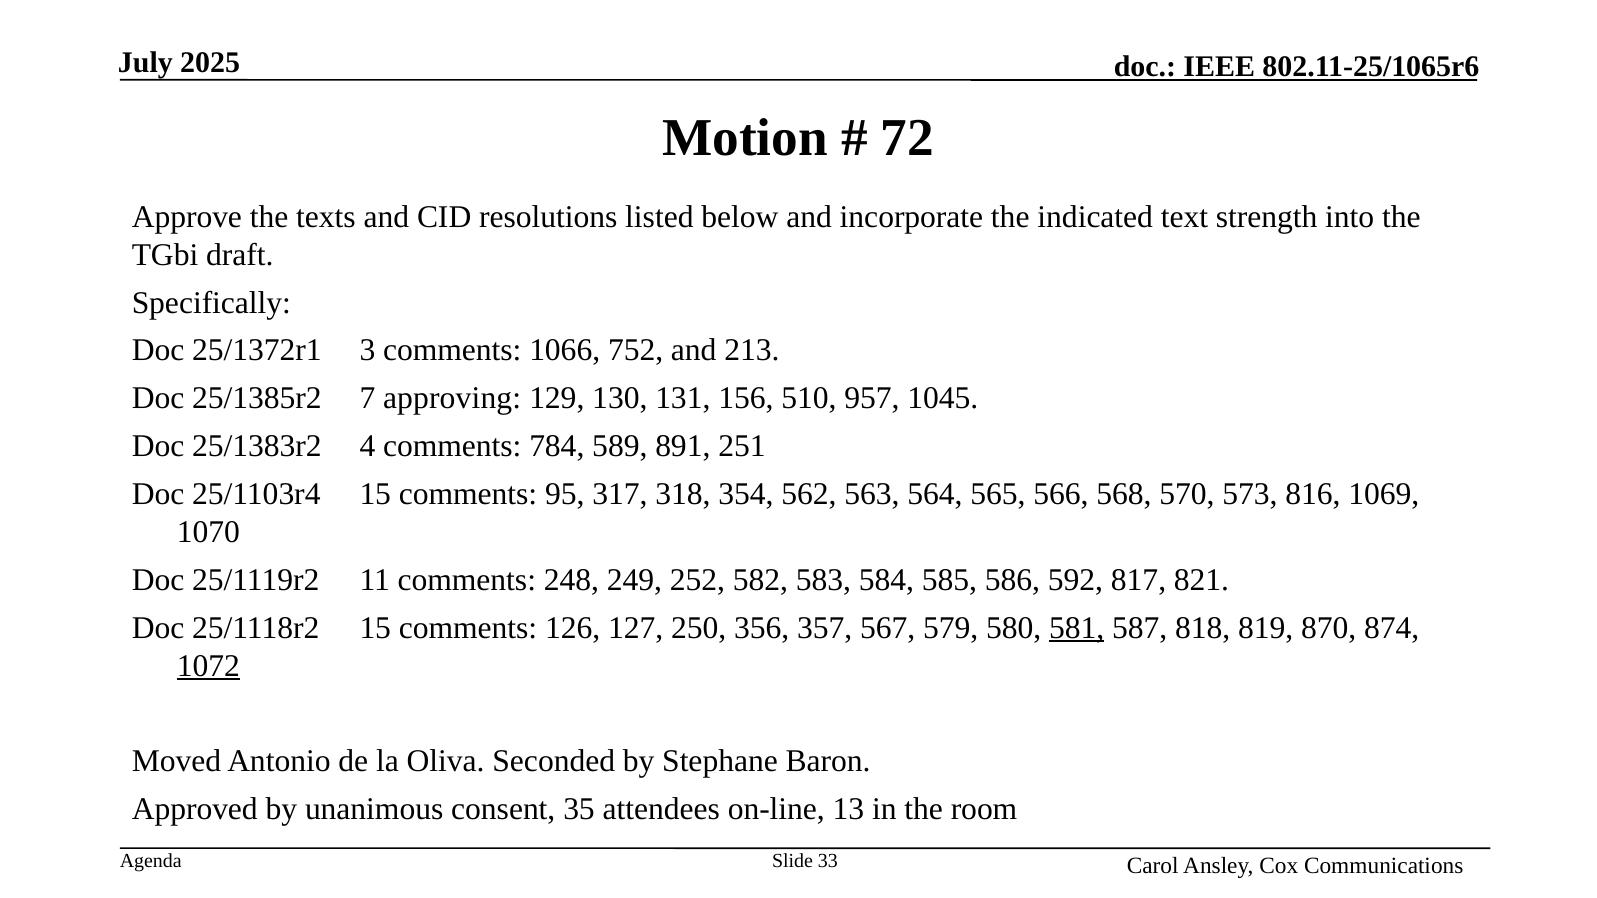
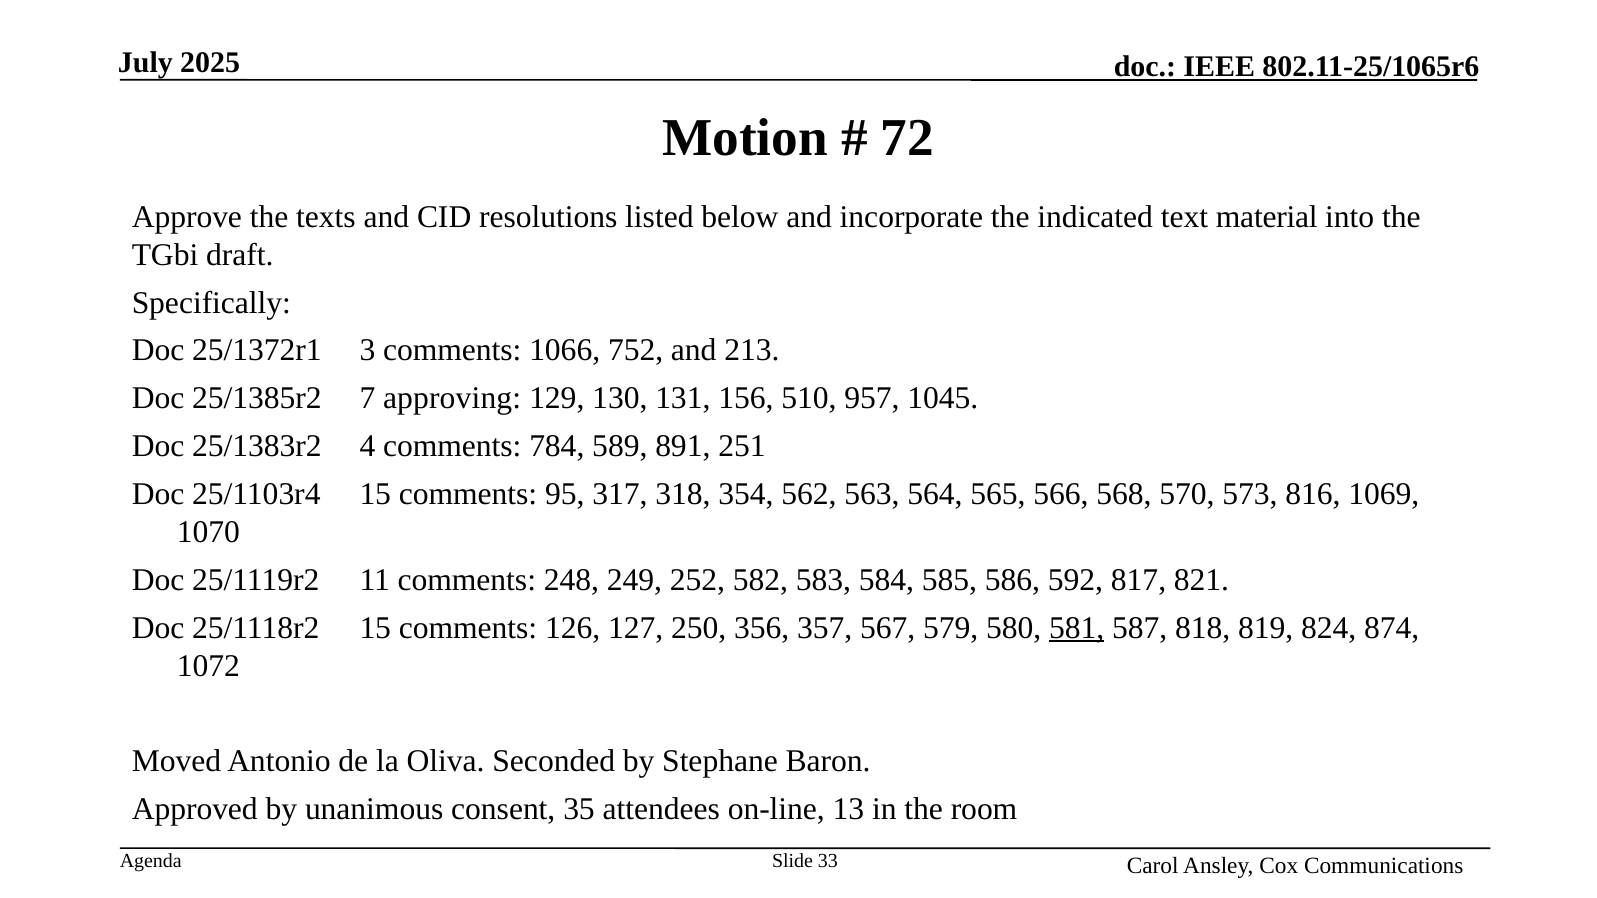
strength: strength -> material (1267, 217)
870: 870 -> 824 (1329, 628)
1072 underline: present -> none (208, 666)
